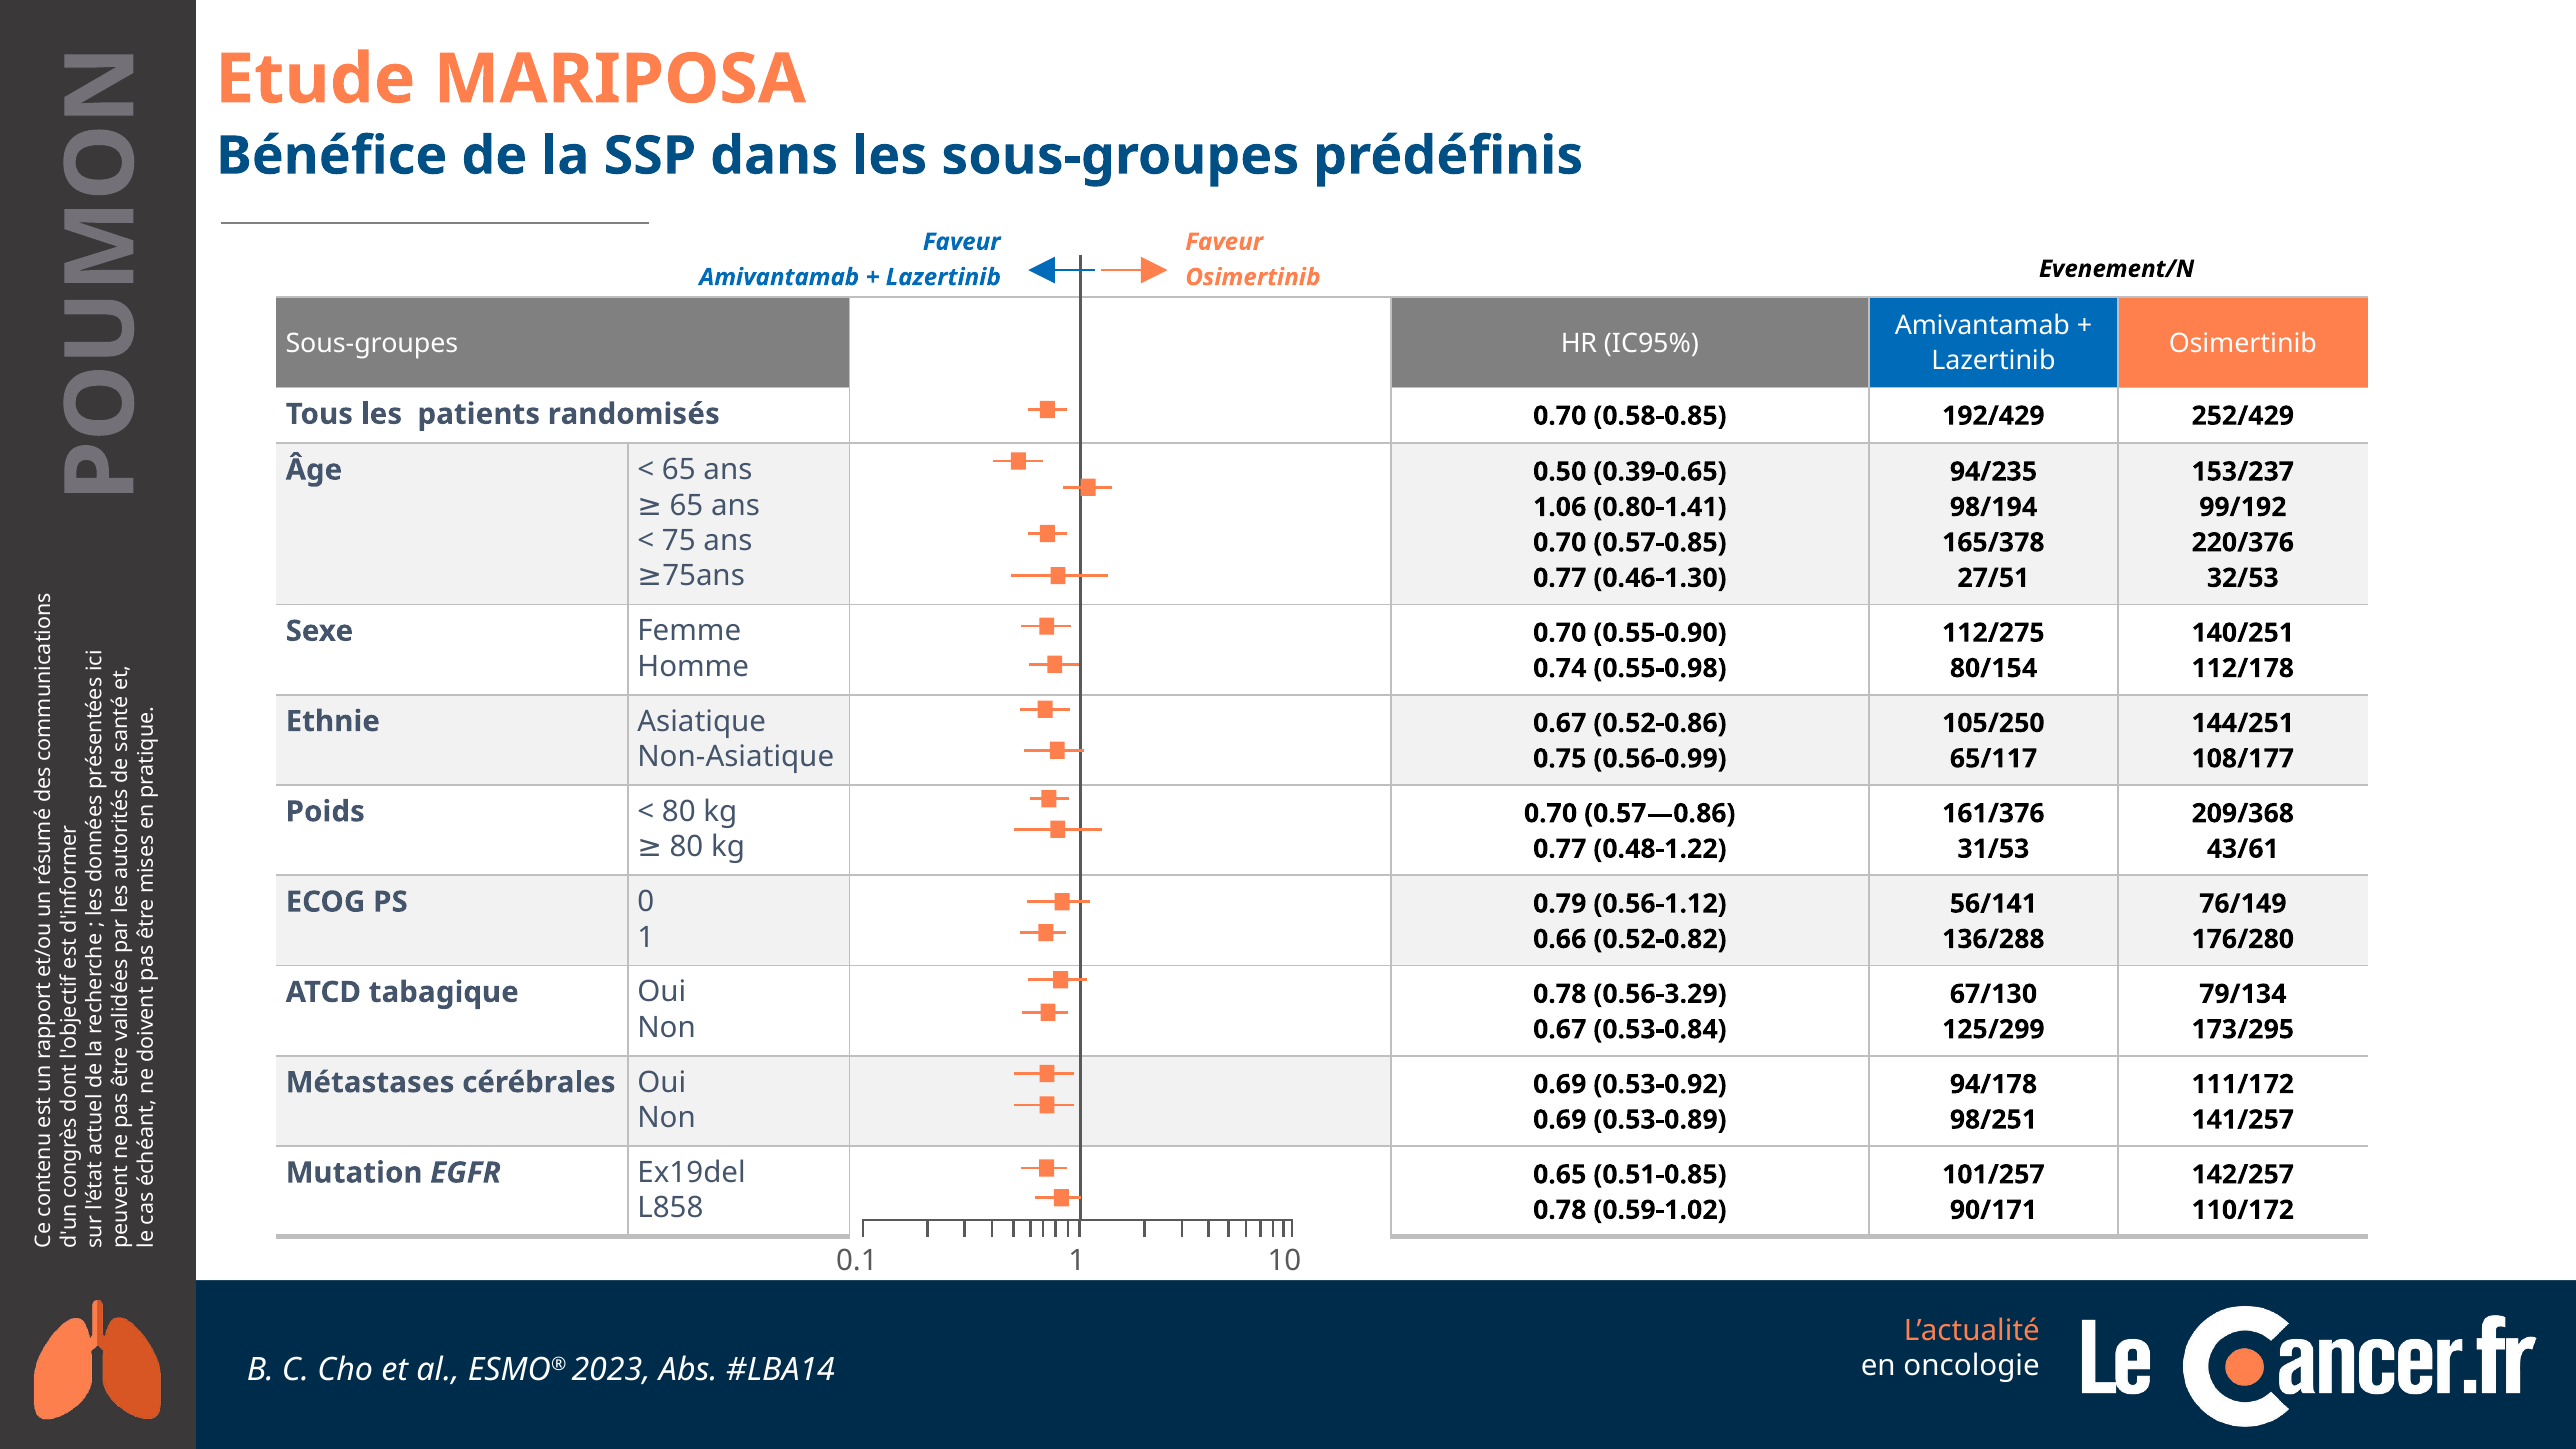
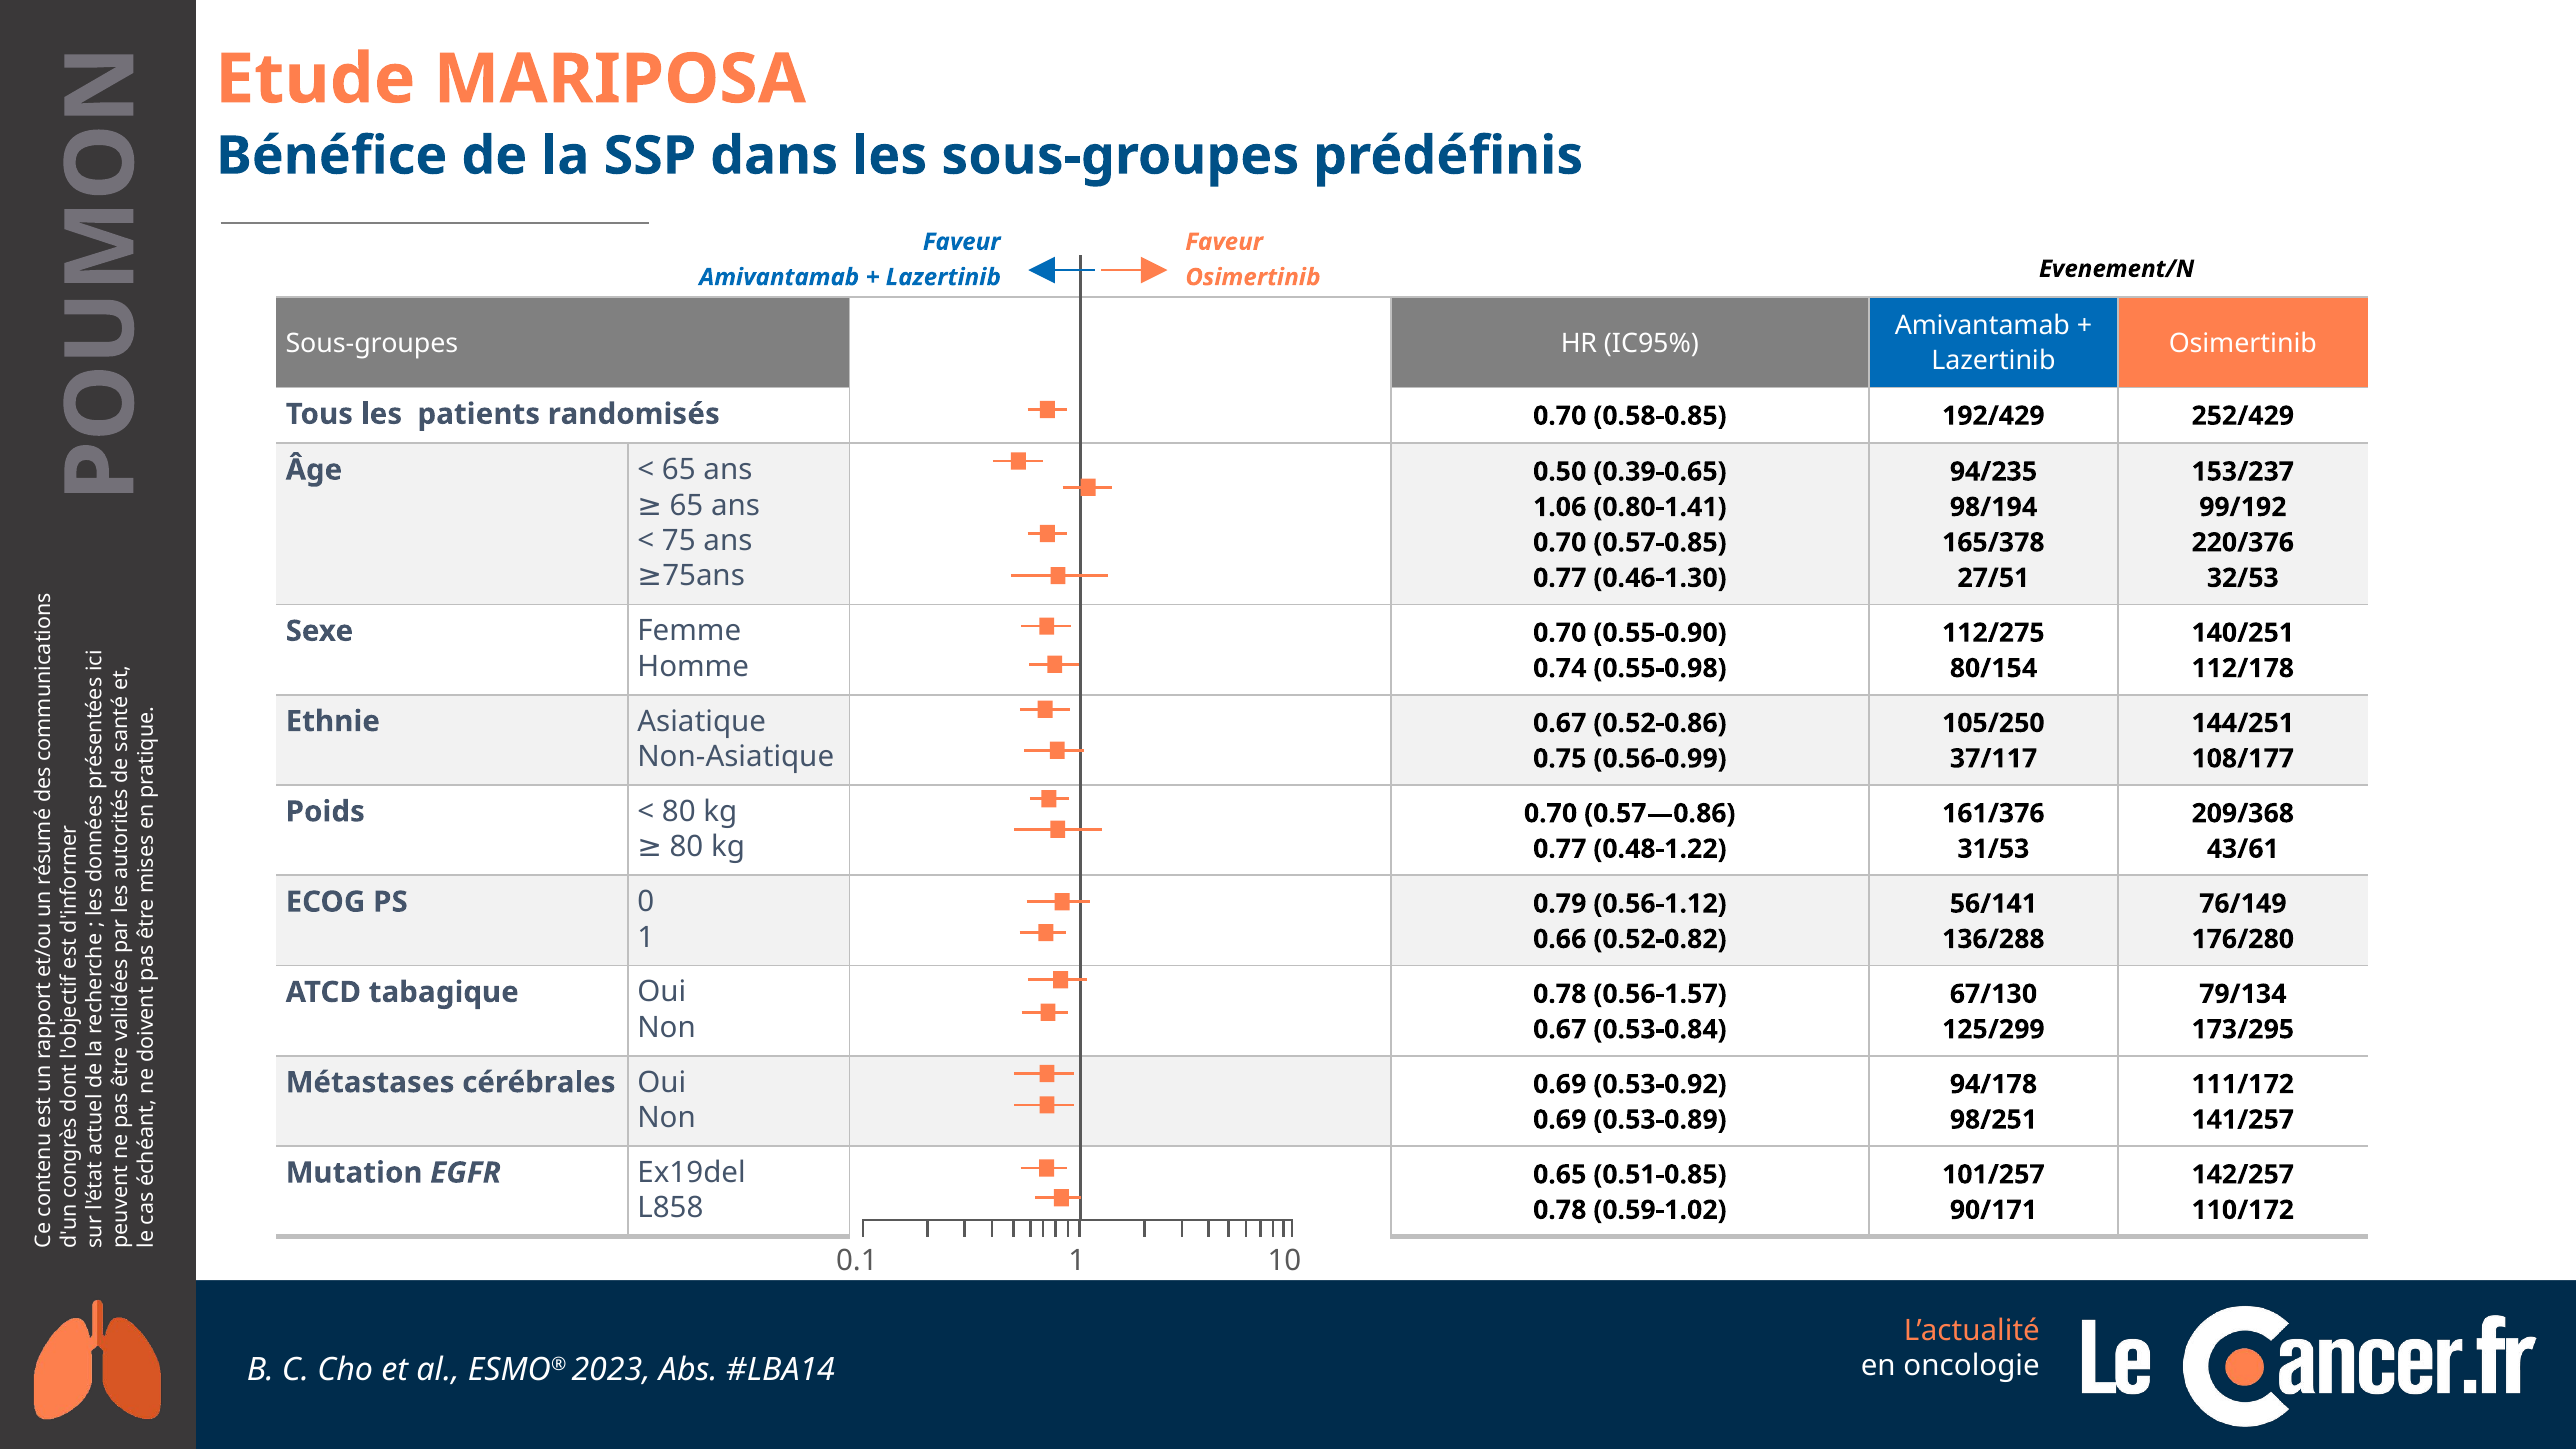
65/117: 65/117 -> 37/117 (1994, 759)
0.56-3.29: 0.56-3.29 -> 0.56-1.57 (1660, 994)
